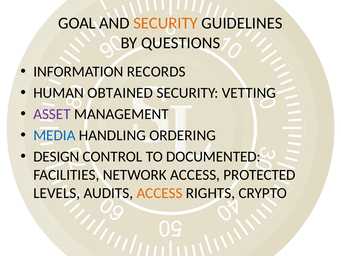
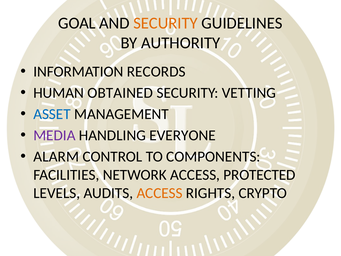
QUESTIONS: QUESTIONS -> AUTHORITY (181, 43)
ASSET colour: purple -> blue (52, 114)
MEDIA colour: blue -> purple (54, 135)
ORDERING: ORDERING -> EVERYONE (183, 135)
DESIGN: DESIGN -> ALARM (56, 156)
DOCUMENTED: DOCUMENTED -> COMPONENTS (213, 156)
